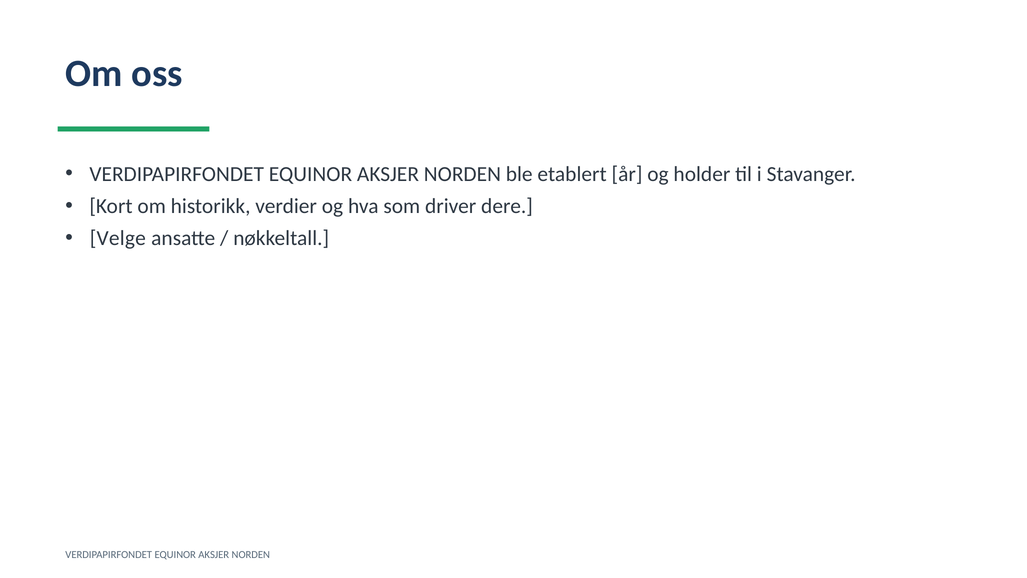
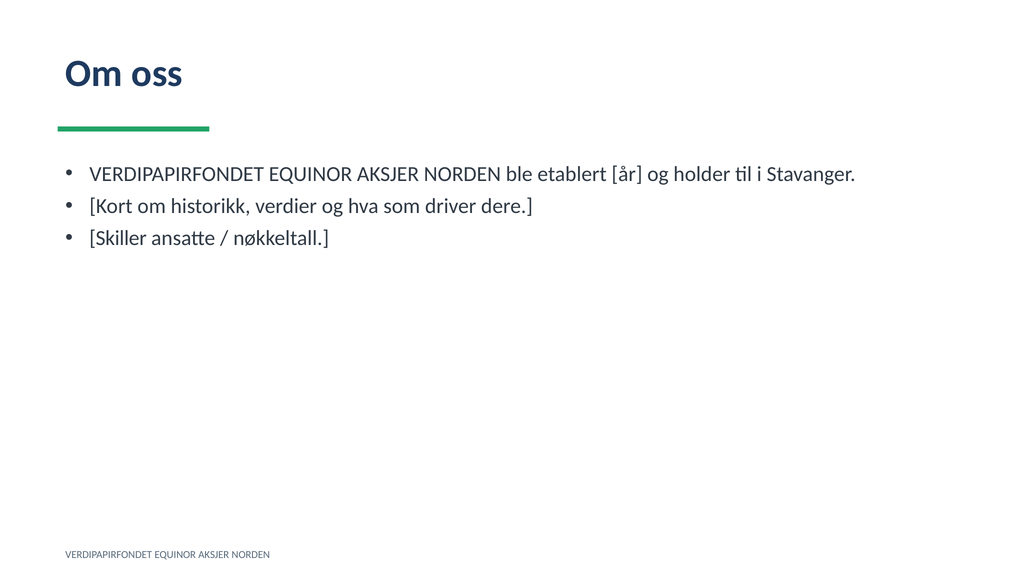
Velge: Velge -> Skiller (118, 238)
